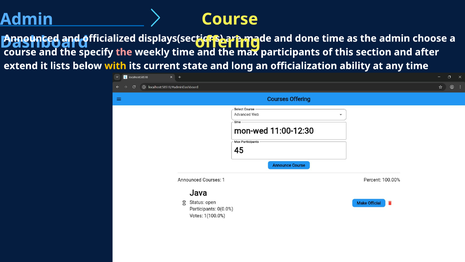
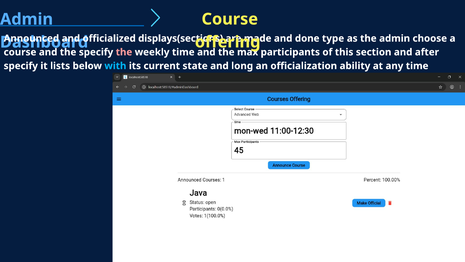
done time: time -> type (333, 38)
extend: extend -> specify (21, 66)
with colour: yellow -> light blue (115, 66)
